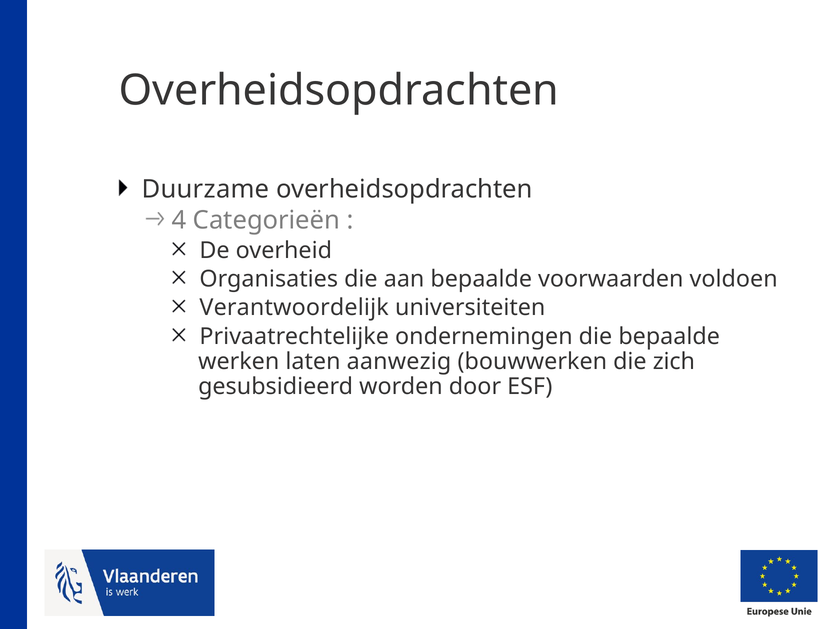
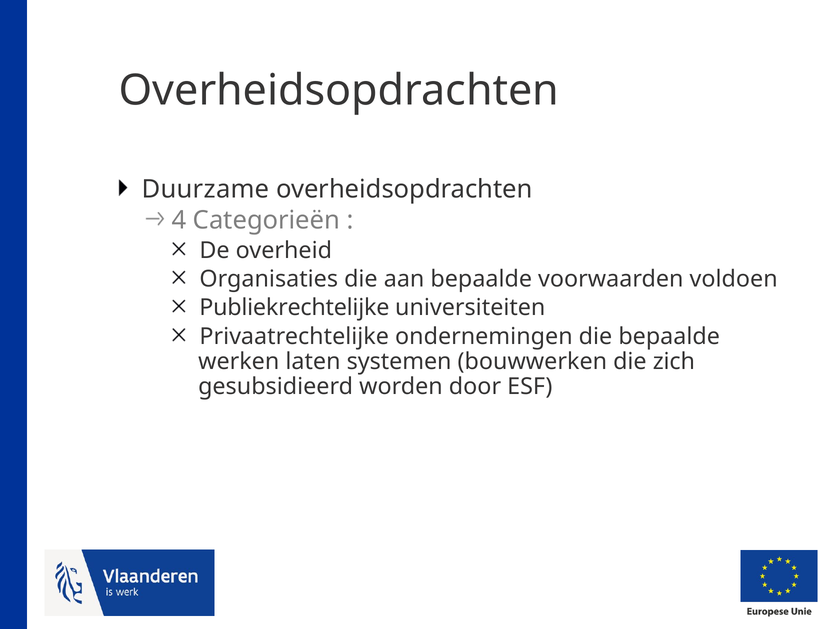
Verantwoordelijk: Verantwoordelijk -> Publiekrechtelijke (294, 308)
aanwezig: aanwezig -> systemen (399, 362)
